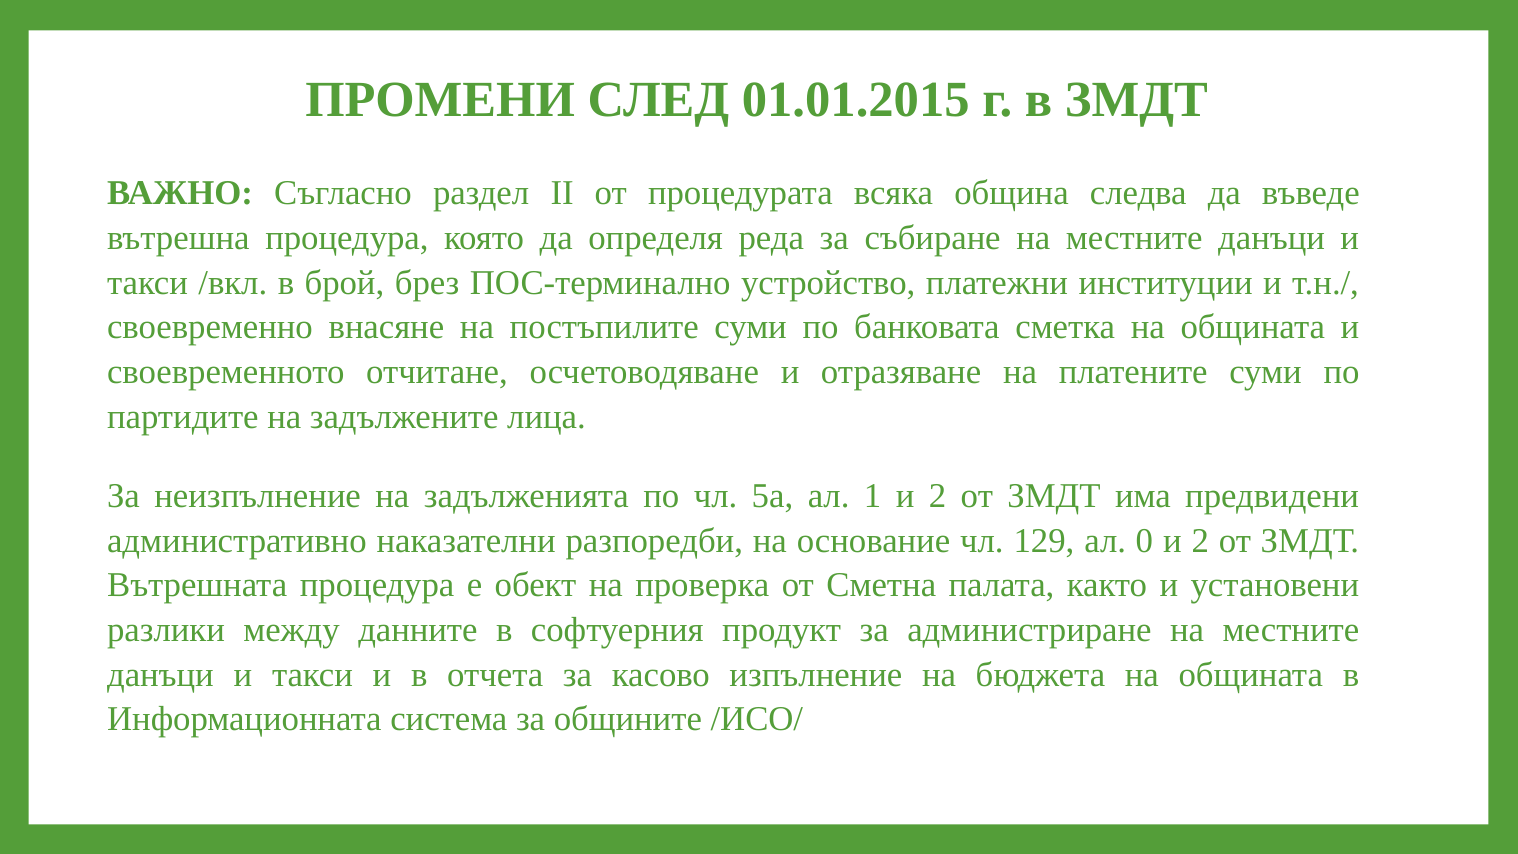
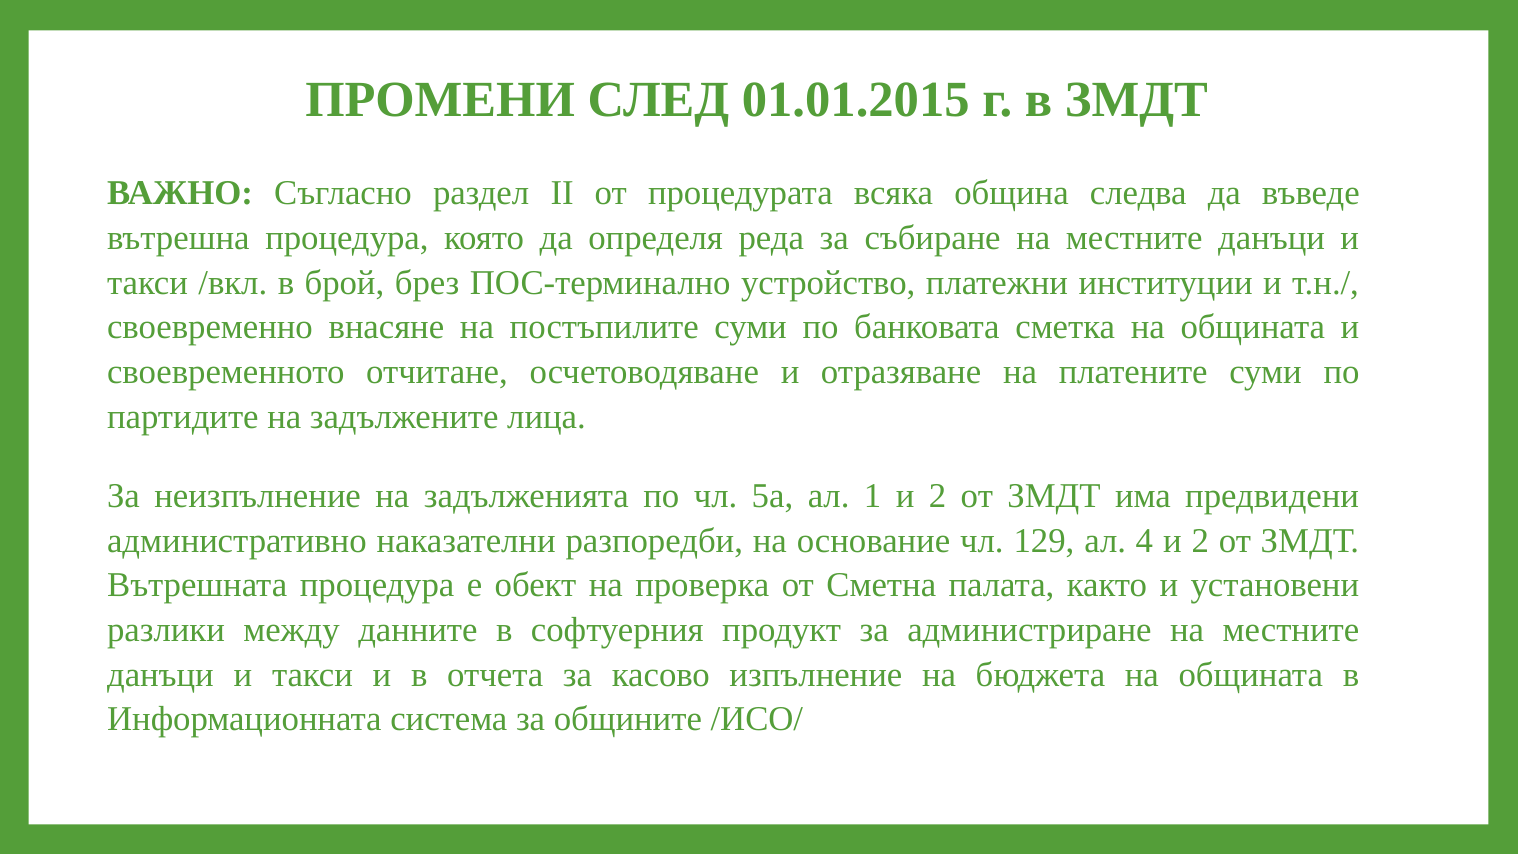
0: 0 -> 4 (1144, 541)
